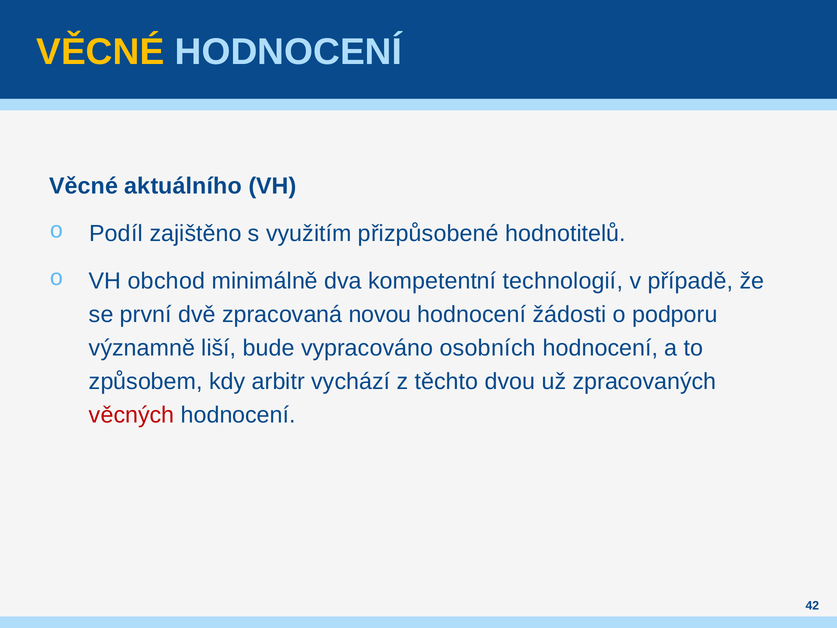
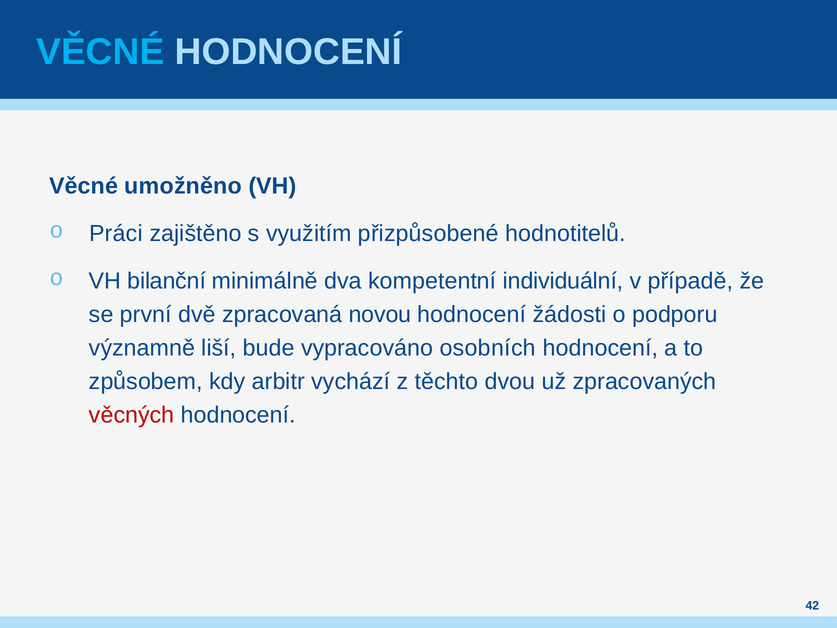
VĚCNÉ colour: yellow -> light blue (100, 52)
aktuálního: aktuálního -> umožněno (183, 186)
Podíl: Podíl -> Práci (116, 233)
obchod: obchod -> bilanční (167, 281)
technologií: technologií -> individuální (563, 281)
